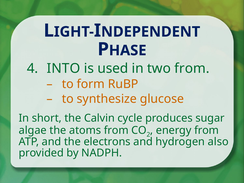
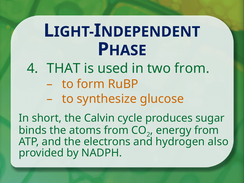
INTO: INTO -> THAT (64, 68)
algae: algae -> binds (33, 130)
